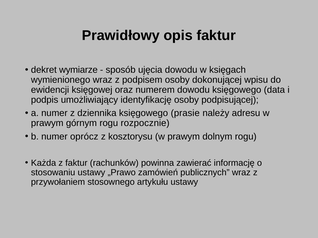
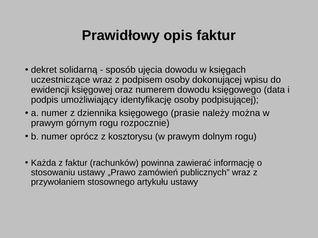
wymiarze: wymiarze -> solidarną (78, 70)
wymienionego: wymienionego -> uczestniczące (61, 80)
adresu: adresu -> można (246, 113)
